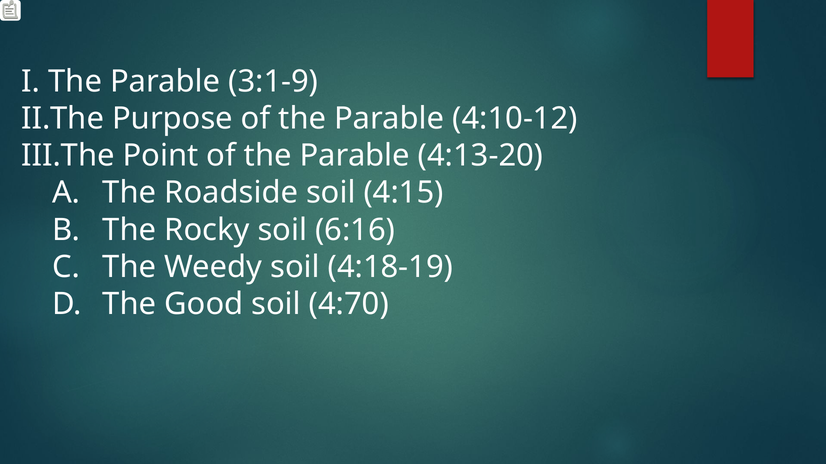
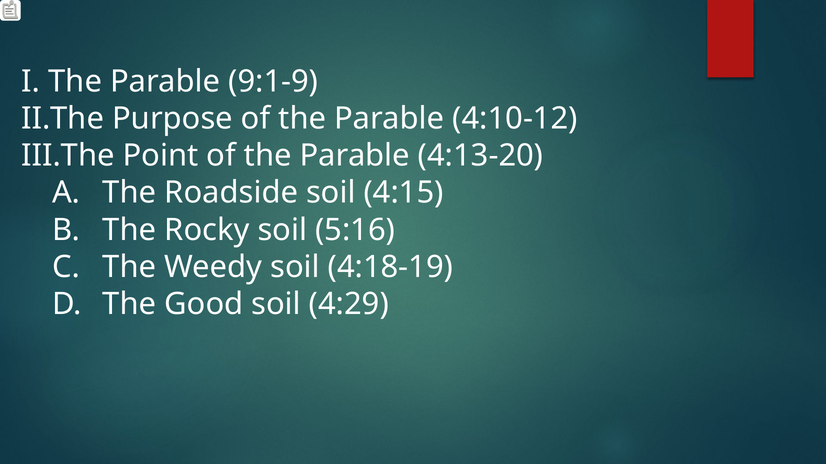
3:1-9: 3:1-9 -> 9:1-9 (273, 82)
6:16: 6:16 -> 5:16 (355, 230)
4:70: 4:70 -> 4:29 (349, 305)
